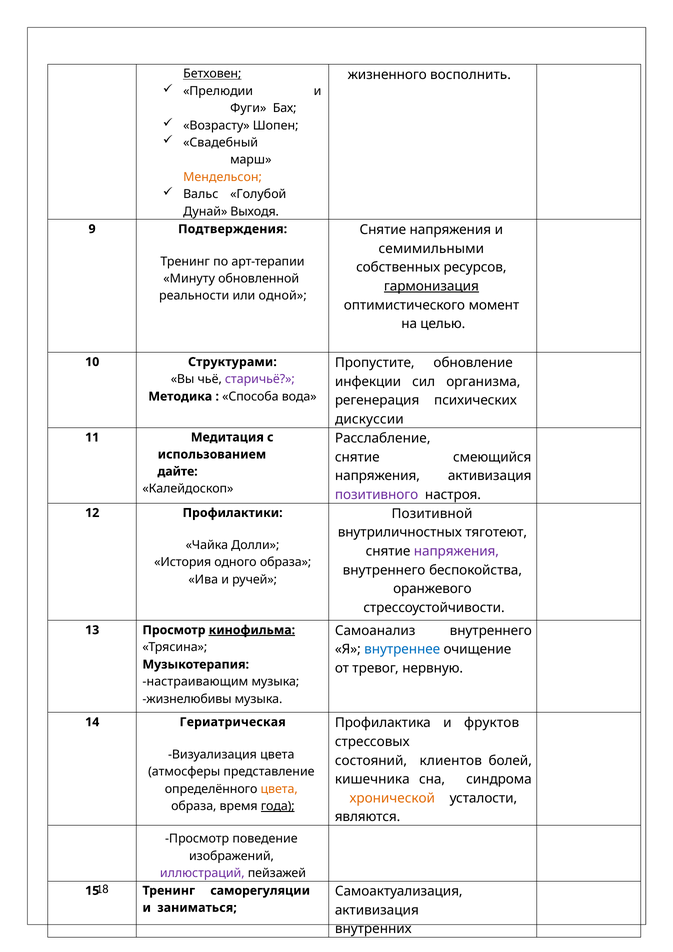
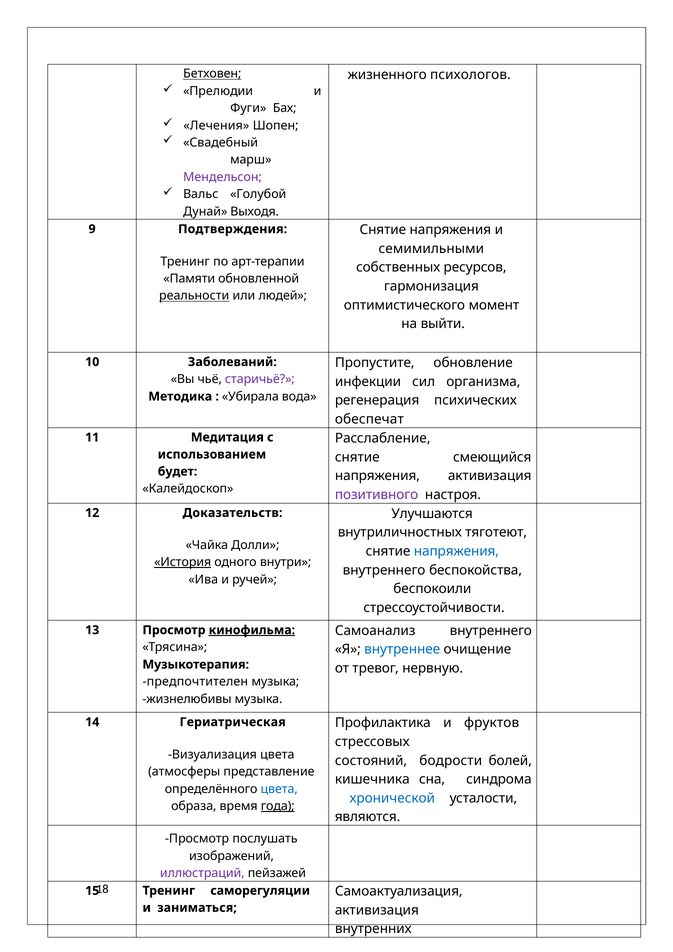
восполнить: восполнить -> психологов (470, 75)
Возрасту: Возрасту -> Лечения (216, 126)
Мендельсон colour: orange -> purple (223, 177)
Минуту: Минуту -> Памяти (189, 279)
гармонизация underline: present -> none (431, 286)
реальности underline: none -> present (194, 296)
одной: одной -> людей (283, 296)
целью: целью -> выйти (443, 324)
Структурами: Структурами -> Заболеваний (232, 362)
Способа: Способа -> Убирала (250, 397)
дискуссии: дискуссии -> обеспечат (369, 419)
дайте: дайте -> будет (178, 472)
Позитивной: Позитивной -> Улучшаются (432, 514)
Профилактики: Профилактики -> Доказательств (233, 513)
напряжения colour: purple -> blue (456, 552)
История underline: none -> present (183, 562)
одного образа: образа -> внутри (286, 562)
оранжевого: оранжевого -> беспокоили (432, 589)
настраивающим: настраивающим -> предпочтителен (195, 682)
клиентов: клиентов -> бодрости (451, 761)
цвета colour: orange -> blue (279, 789)
хронической colour: orange -> blue (392, 799)
поведение: поведение -> послушать (265, 839)
